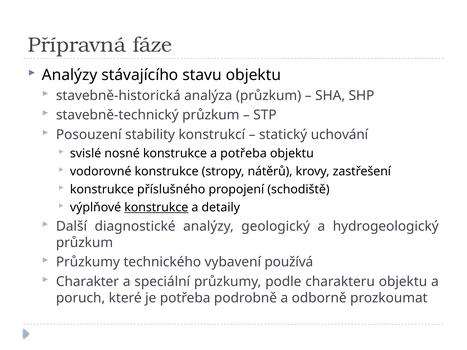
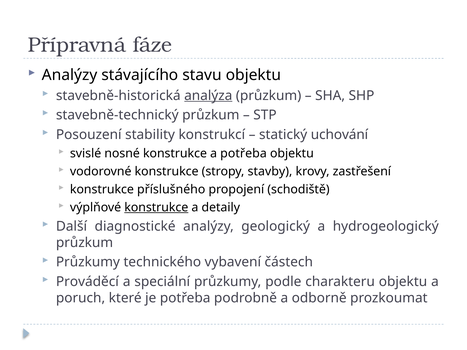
analýza underline: none -> present (208, 96)
nátěrů: nátěrů -> stavby (270, 172)
používá: používá -> částech (289, 262)
Charakter: Charakter -> Prováděcí (87, 282)
